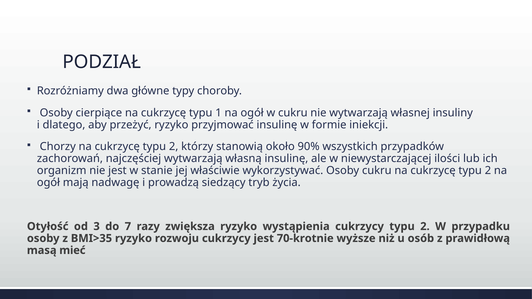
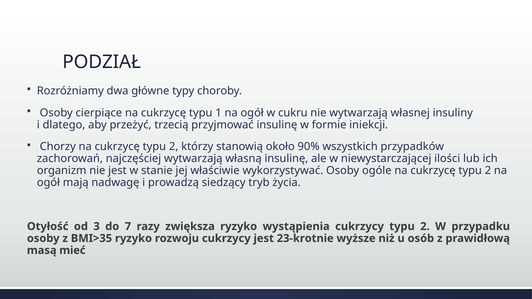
przeżyć ryzyko: ryzyko -> trzecią (171, 125)
Osoby cukru: cukru -> ogóle (377, 171)
70-krotnie: 70-krotnie -> 23-krotnie (305, 239)
